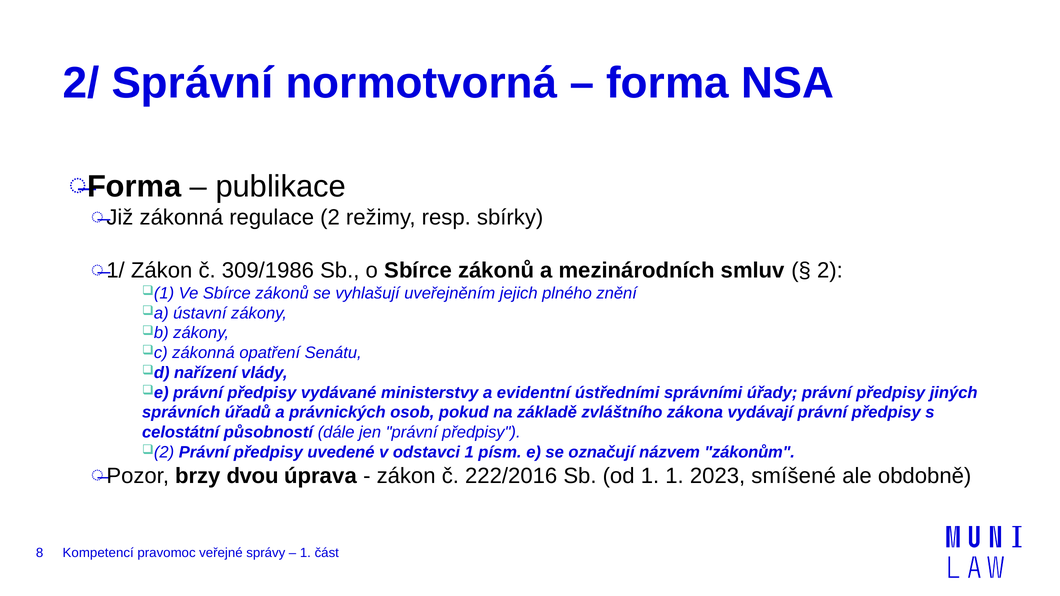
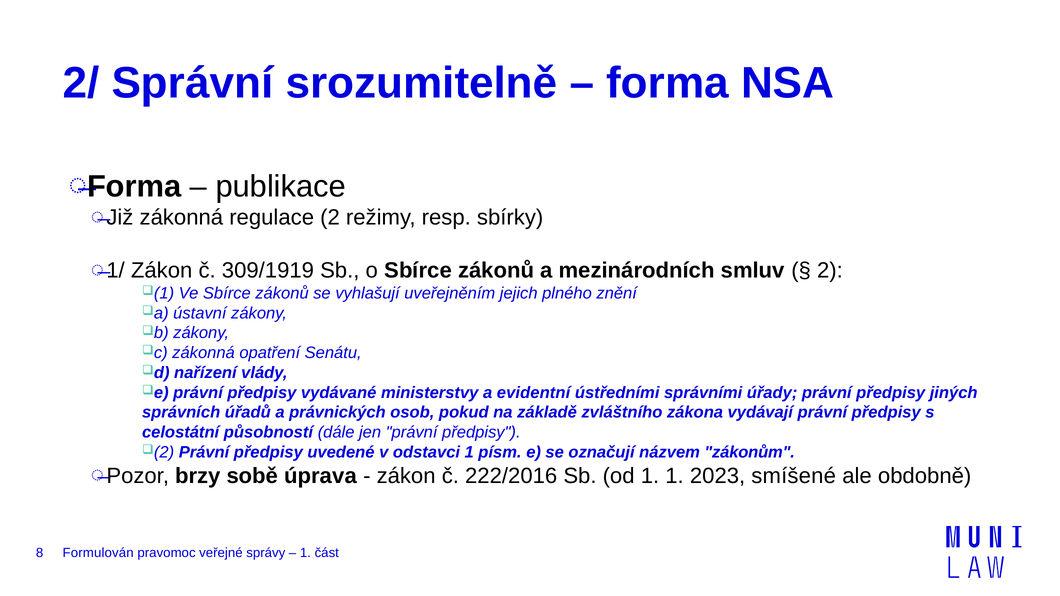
normotvorná: normotvorná -> srozumitelně (421, 83)
309/1986: 309/1986 -> 309/1919 (268, 271)
dvou: dvou -> sobě (252, 476)
Kompetencí: Kompetencí -> Formulován (98, 553)
